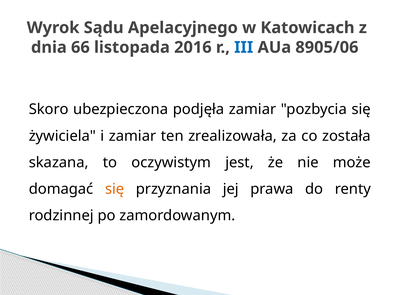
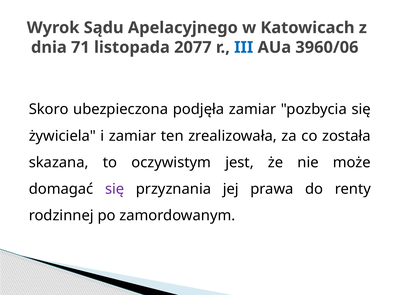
66: 66 -> 71 (80, 47)
2016: 2016 -> 2077 (193, 47)
8905/06: 8905/06 -> 3960/06 (327, 47)
się colour: orange -> purple (115, 189)
